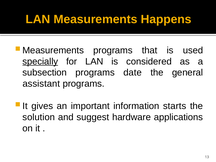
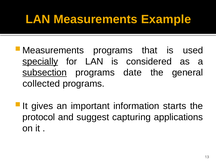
Happens: Happens -> Example (166, 19)
subsection underline: none -> present (45, 73)
assistant: assistant -> collected (41, 84)
solution: solution -> protocol (39, 117)
hardware: hardware -> capturing (131, 117)
